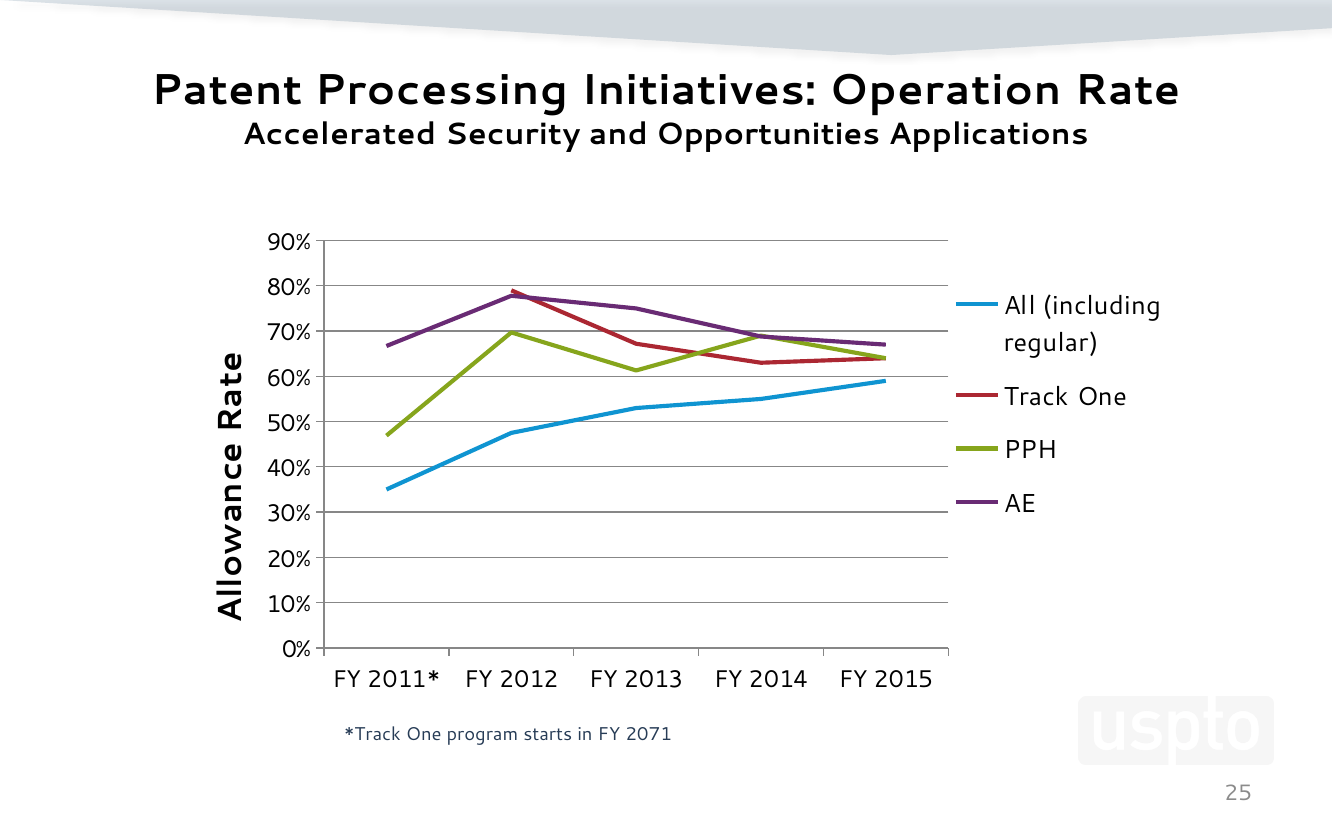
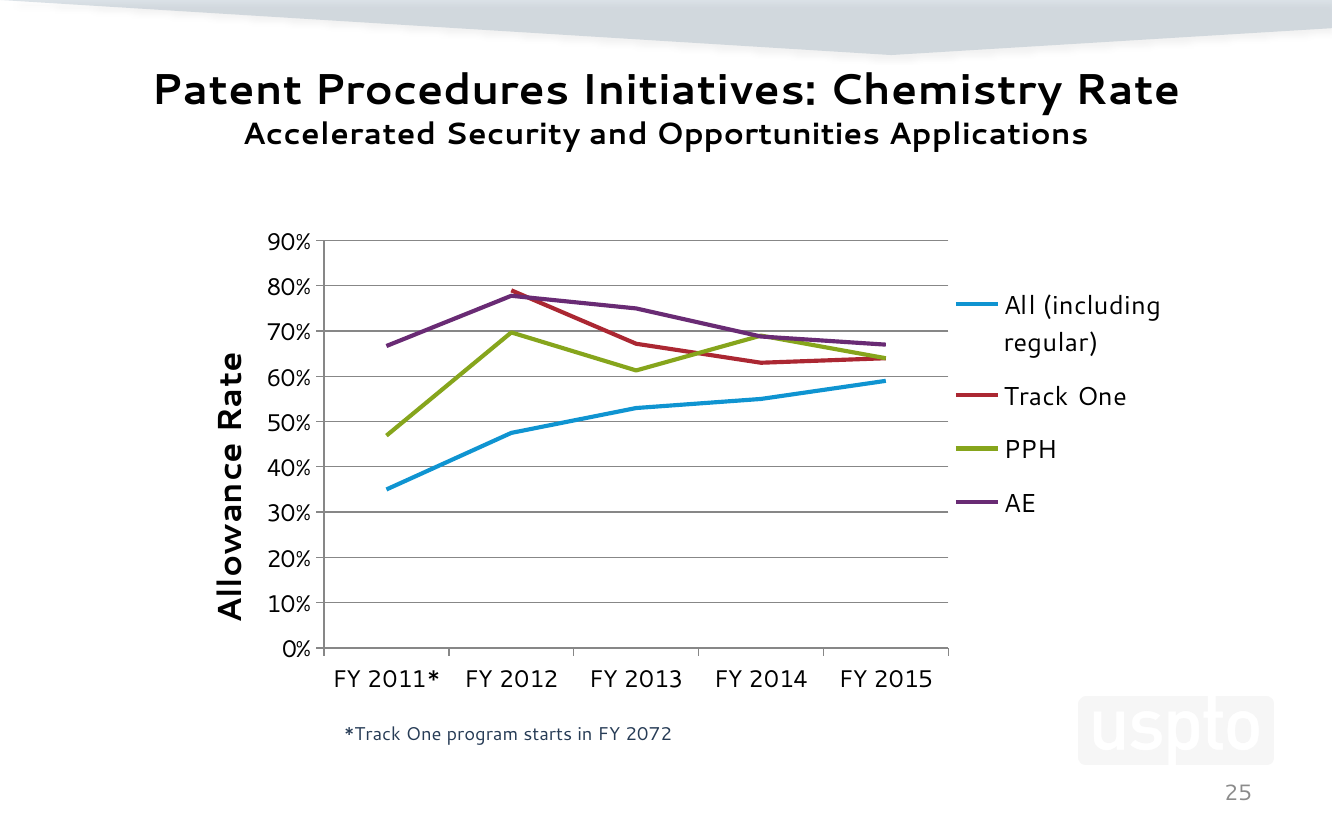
Processing: Processing -> Procedures (442, 91)
Operation: Operation -> Chemistry (946, 91)
2071: 2071 -> 2072 (649, 734)
